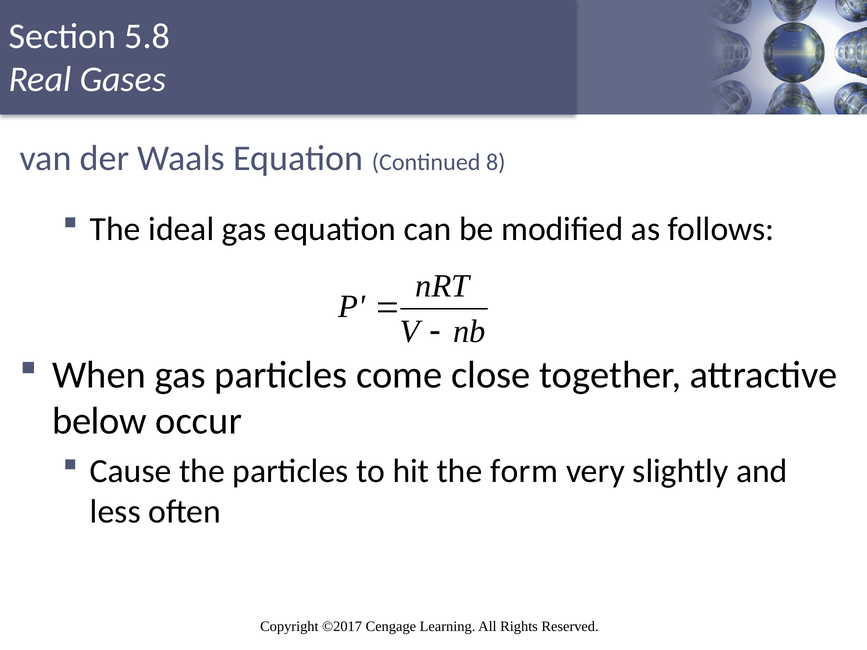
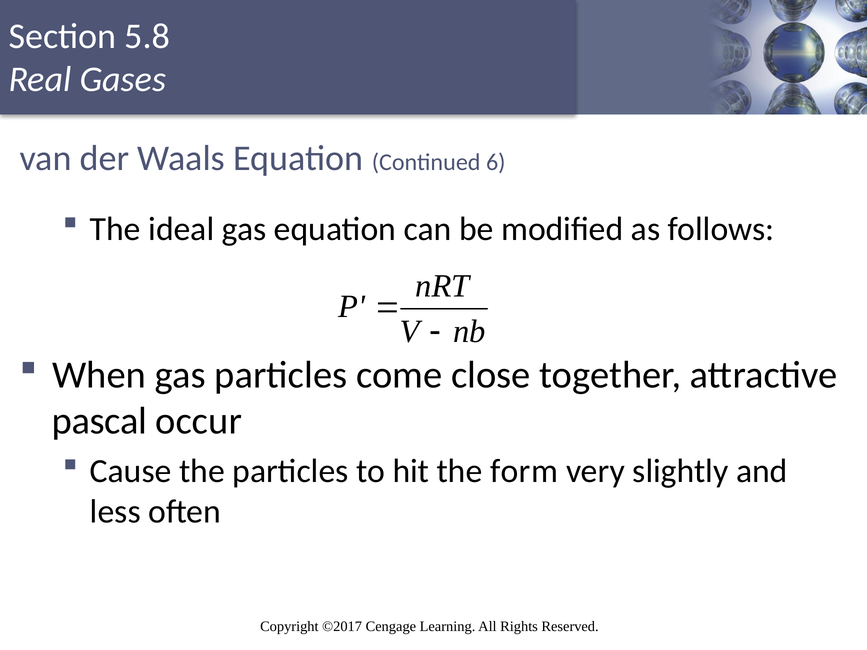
8: 8 -> 6 (496, 162)
below: below -> pascal (100, 421)
